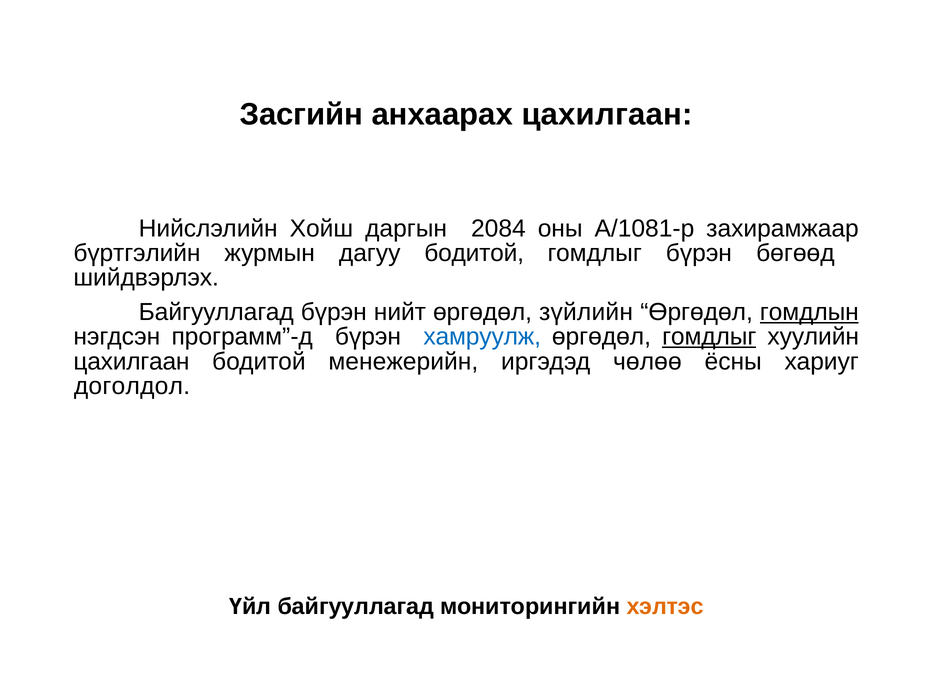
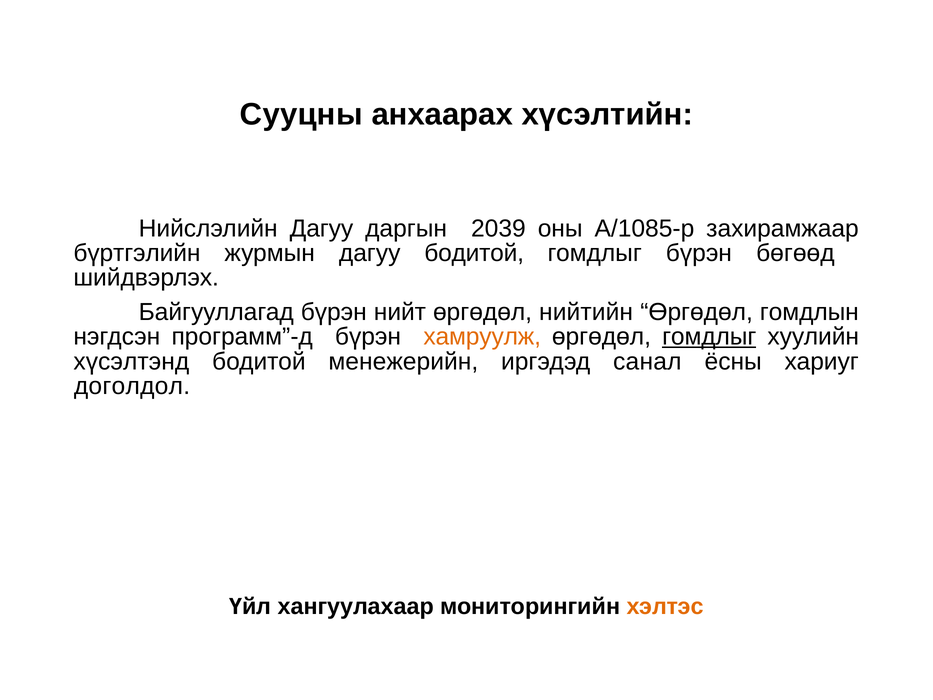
Засгийн: Засгийн -> Сууцны (301, 114)
анхаарах цахилгаан: цахилгаан -> хүсэлтийн (607, 114)
Нийслэлийн Хойш: Хойш -> Дагуу (321, 228)
2084: 2084 -> 2039 (498, 228)
А/1081-р: А/1081-р -> А/1085-р (644, 228)
зүйлийн: зүйлийн -> нийтийн (586, 312)
гомдлын underline: present -> none (809, 312)
хамруулж colour: blue -> orange (482, 337)
цахилгаан: цахилгаан -> хүсэлтэнд (131, 361)
чөлөө: чөлөө -> санал (647, 361)
Үйл байгууллагад: байгууллагад -> хангуулахаар (356, 607)
